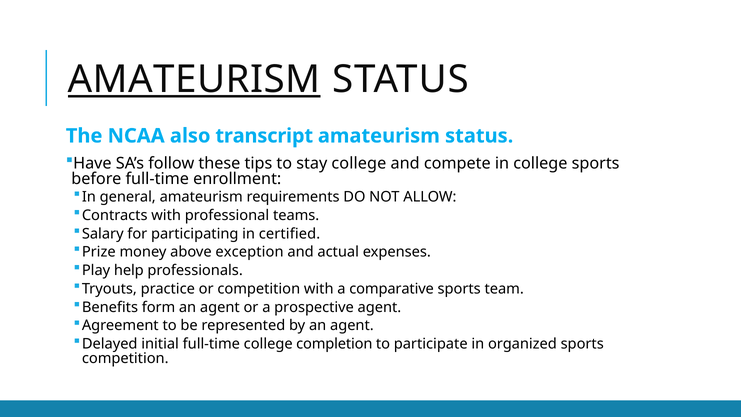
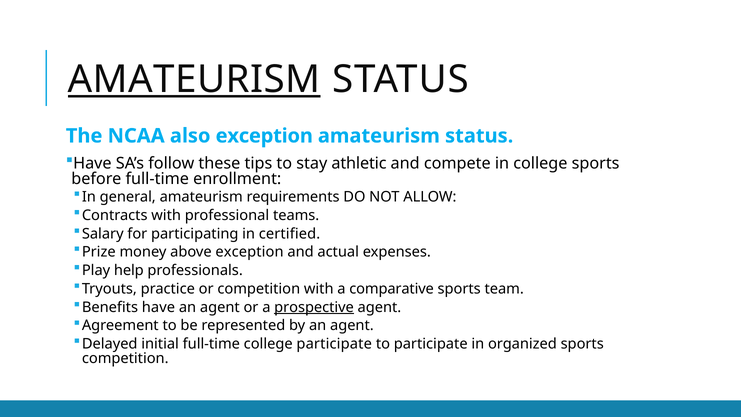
also transcript: transcript -> exception (264, 136)
stay college: college -> athletic (359, 163)
Benefits form: form -> have (158, 307)
prospective underline: none -> present (314, 307)
college completion: completion -> participate (334, 344)
